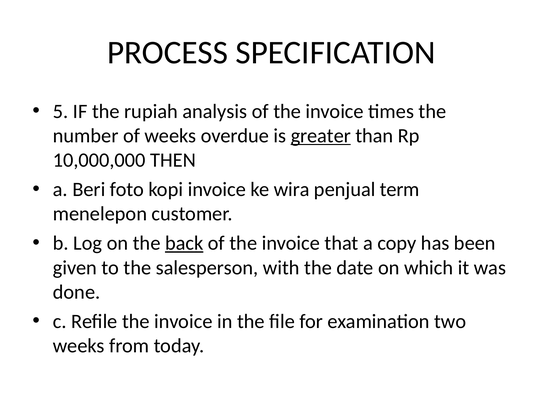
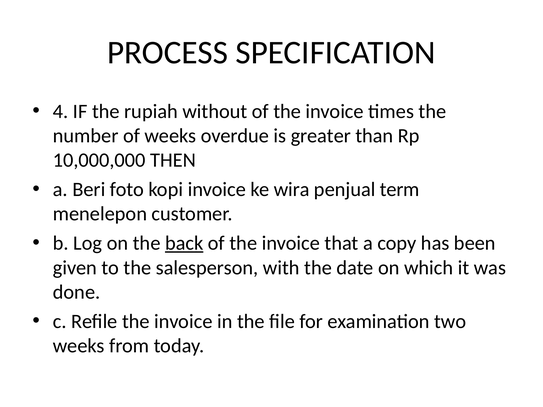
5: 5 -> 4 (61, 111)
analysis: analysis -> without (215, 111)
greater underline: present -> none (321, 136)
